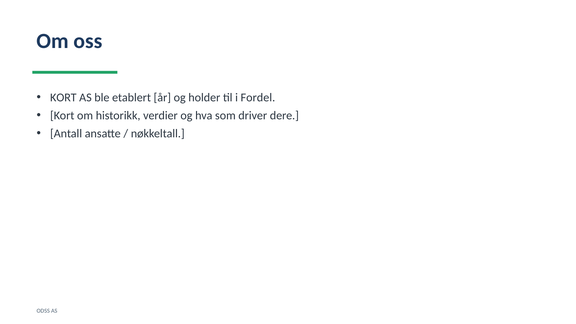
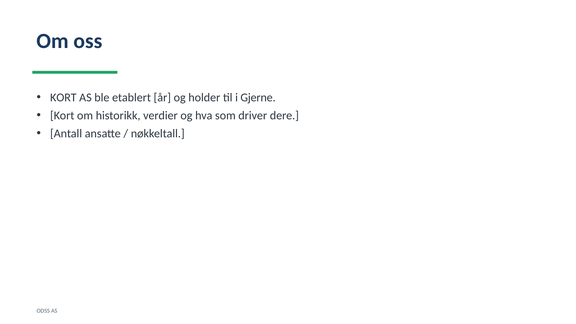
Fordel: Fordel -> Gjerne (258, 98)
